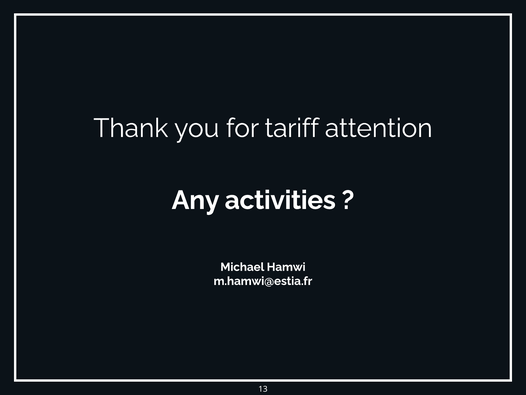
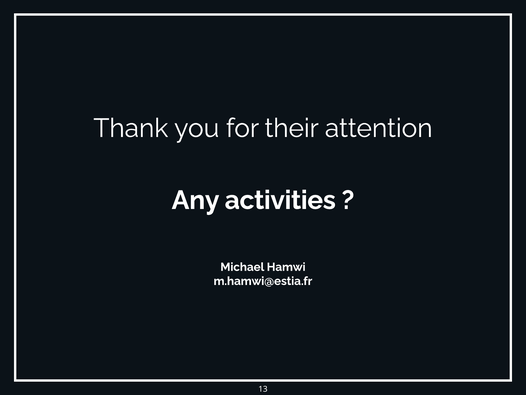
tariff: tariff -> their (292, 128)
